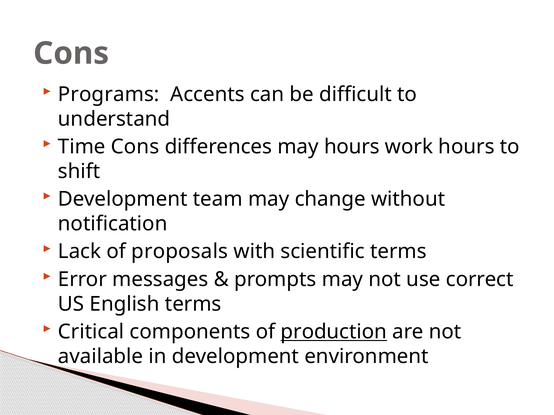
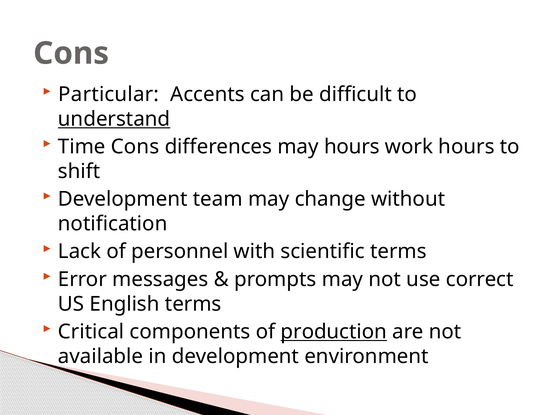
Programs: Programs -> Particular (109, 94)
understand underline: none -> present (114, 119)
proposals: proposals -> personnel (180, 252)
